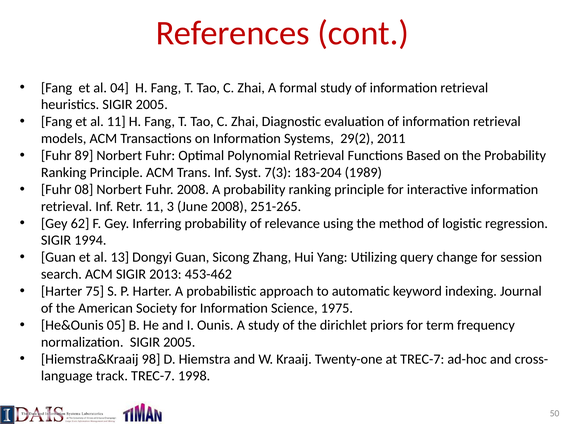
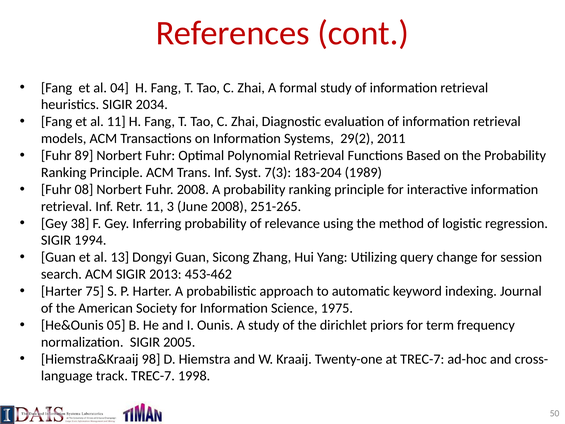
heuristics SIGIR 2005: 2005 -> 2034 (152, 105)
62: 62 -> 38 (80, 223)
